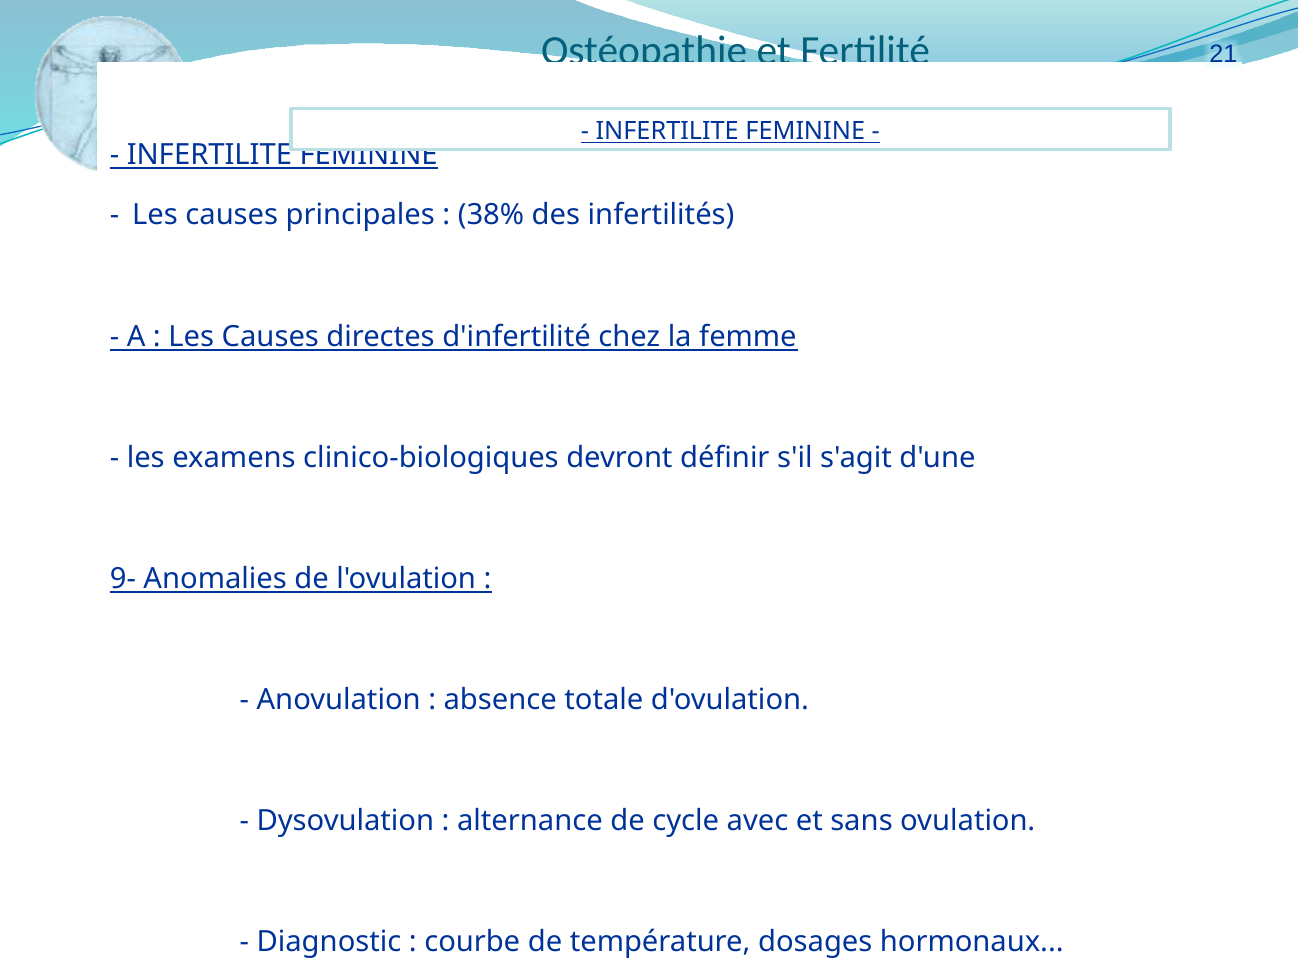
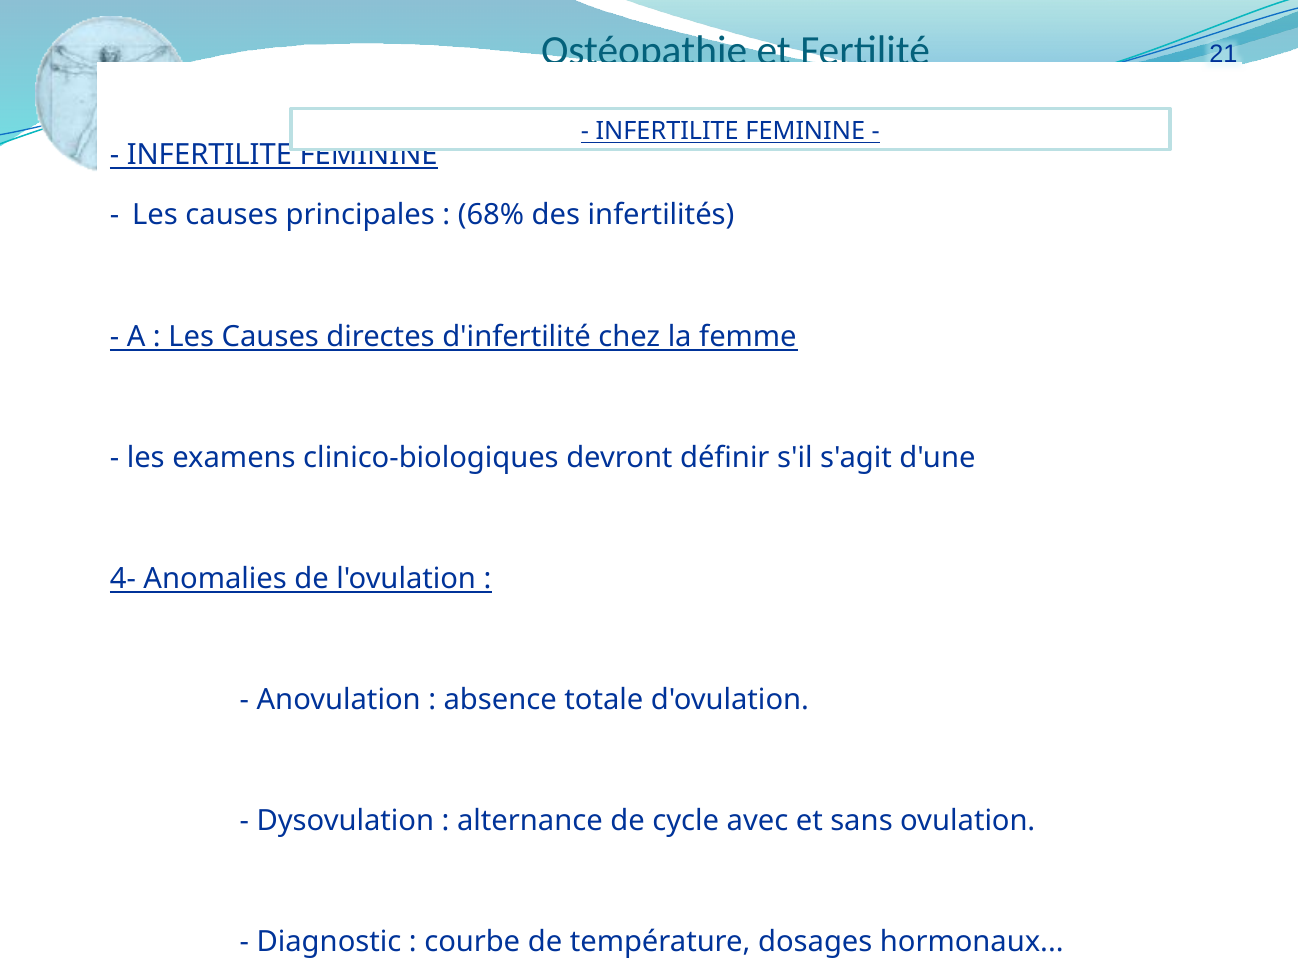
38%: 38% -> 68% (491, 215)
9-: 9- -> 4- (123, 579)
